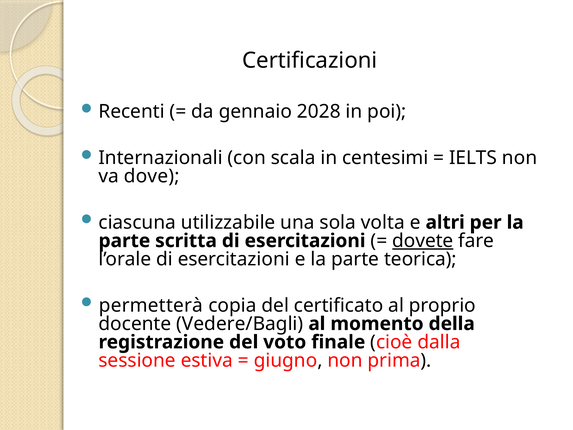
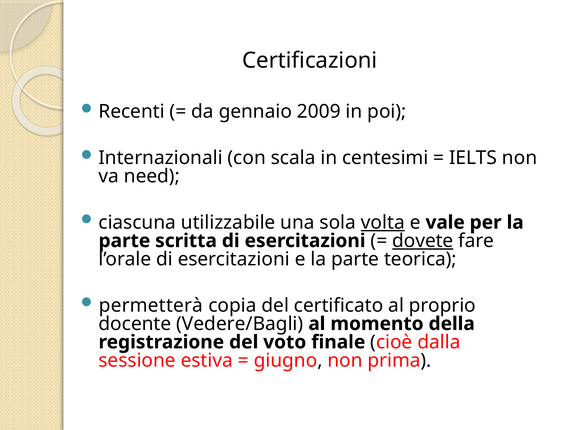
2028: 2028 -> 2009 (319, 112)
dove: dove -> need (152, 176)
volta underline: none -> present (383, 222)
altri: altri -> vale (445, 222)
